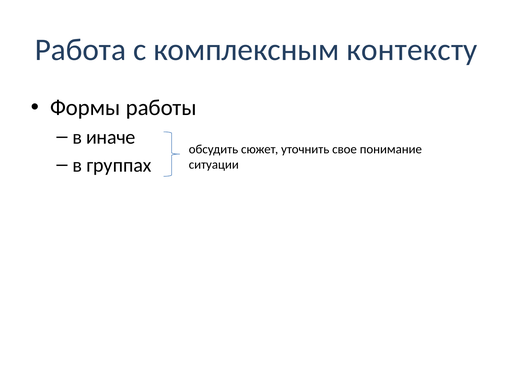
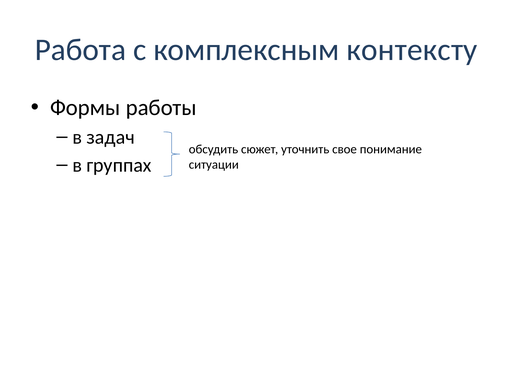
иначе: иначе -> задач (111, 137)
